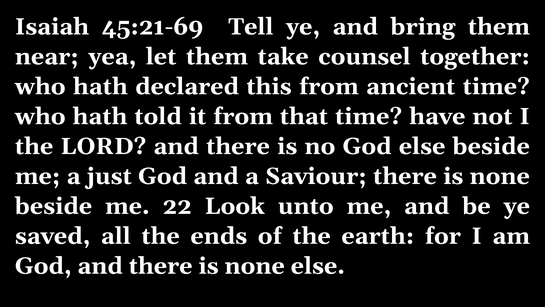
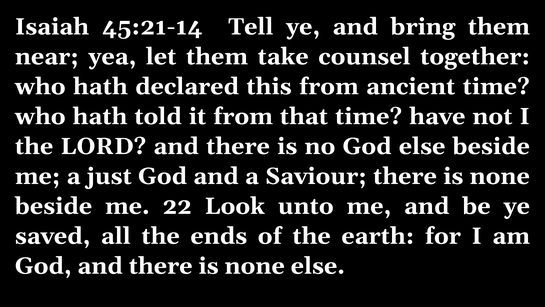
45:21-69: 45:21-69 -> 45:21-14 (152, 27)
